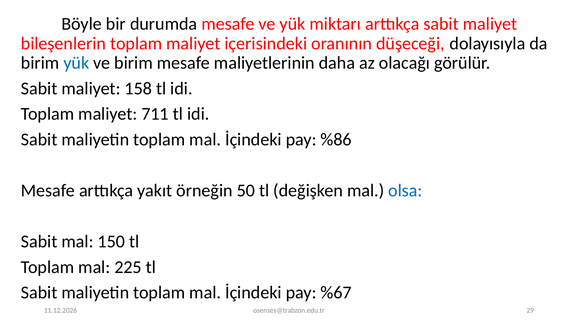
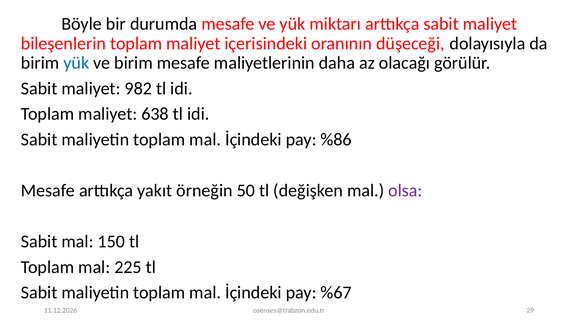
158: 158 -> 982 (138, 88)
711: 711 -> 638 (155, 114)
olsa colour: blue -> purple (405, 191)
